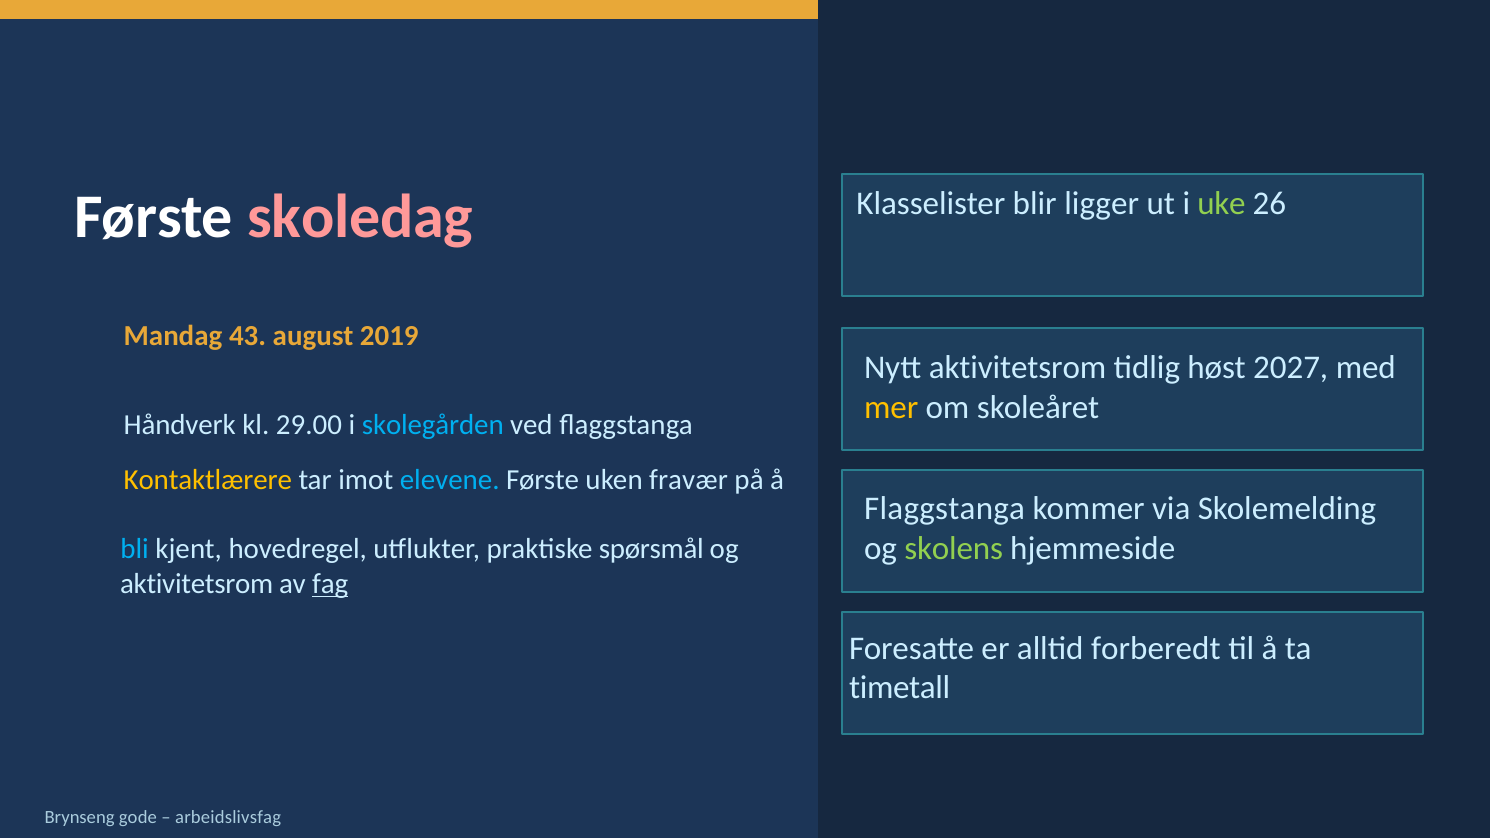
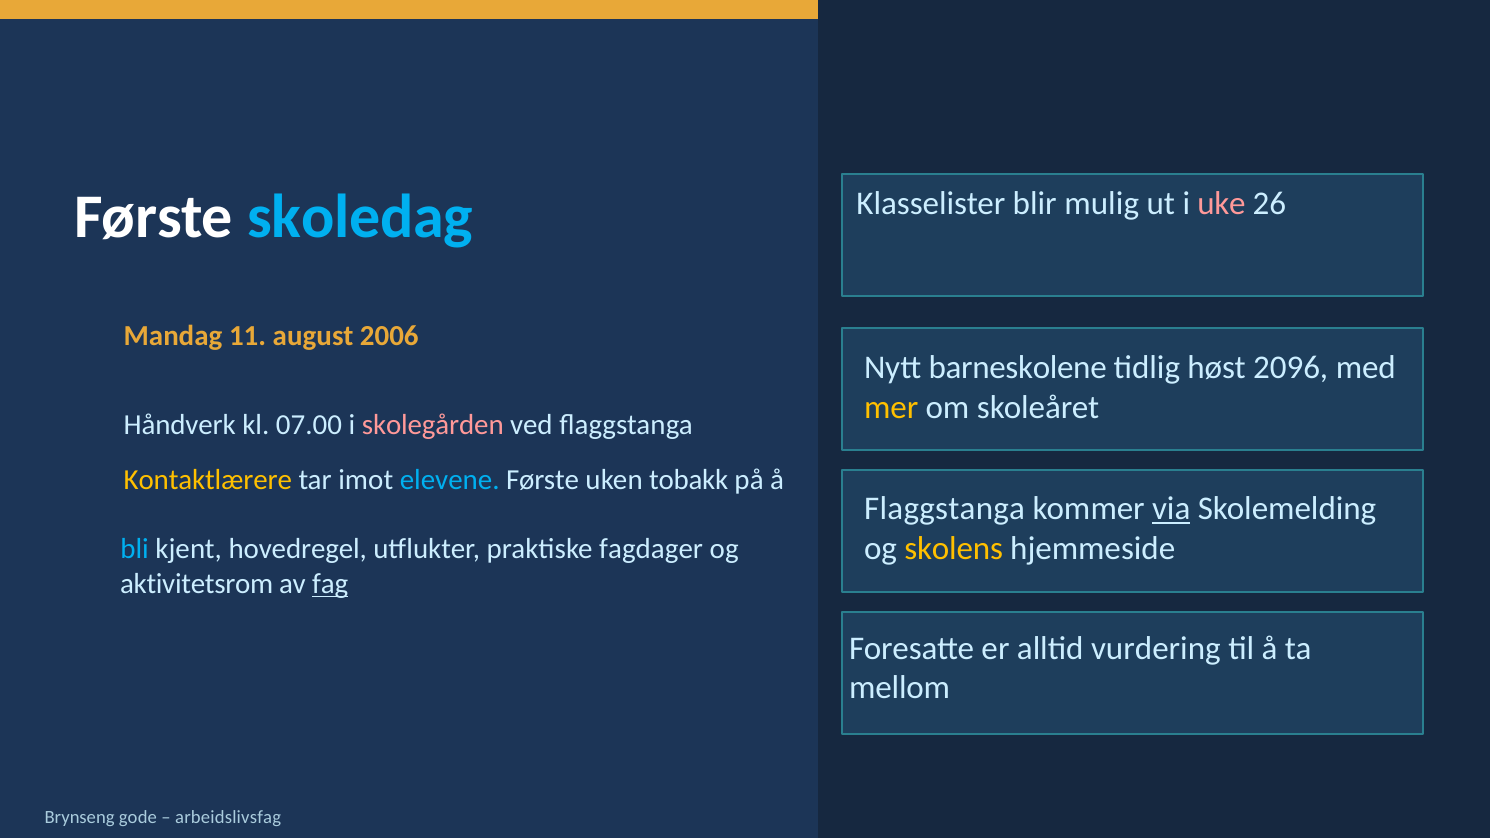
ligger: ligger -> mulig (1102, 204)
uke colour: light green -> pink (1221, 204)
skoledag colour: pink -> light blue (360, 217)
43: 43 -> 11 (248, 336)
2019: 2019 -> 2006 (389, 336)
Nytt aktivitetsrom: aktivitetsrom -> barneskolene (1018, 368)
2027: 2027 -> 2096 (1291, 368)
29.00: 29.00 -> 07.00 (309, 425)
skolegården colour: light blue -> pink (433, 425)
fravær: fravær -> tobakk (689, 480)
via underline: none -> present (1171, 509)
skolens colour: light green -> yellow (954, 548)
spørsmål: spørsmål -> fagdager (651, 549)
forberedt: forberedt -> vurdering (1156, 648)
timetall: timetall -> mellom (900, 688)
